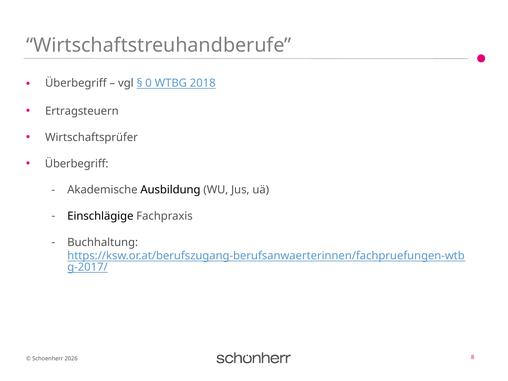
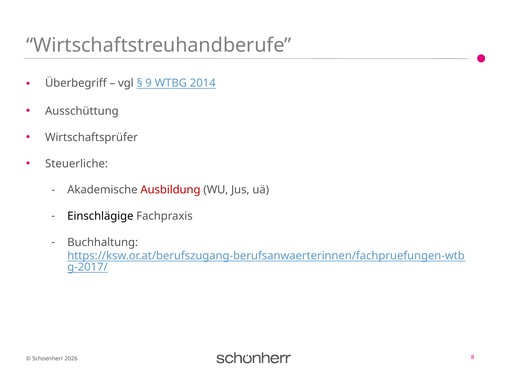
0: 0 -> 9 (149, 83)
2018: 2018 -> 2014 (203, 83)
Ertragsteuern: Ertragsteuern -> Ausschüttung (82, 111)
Überbegriff: Überbegriff -> Steuerliche (77, 164)
Ausbildung colour: black -> red (170, 190)
